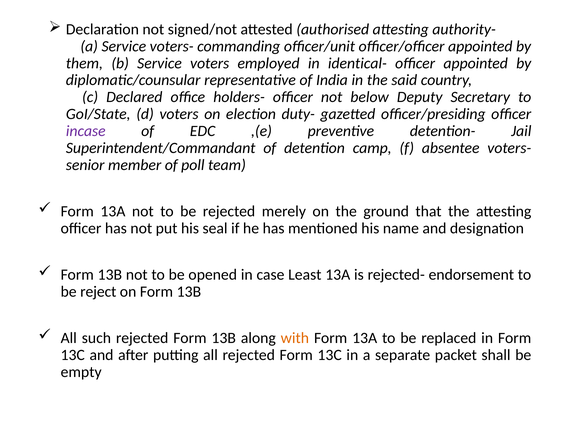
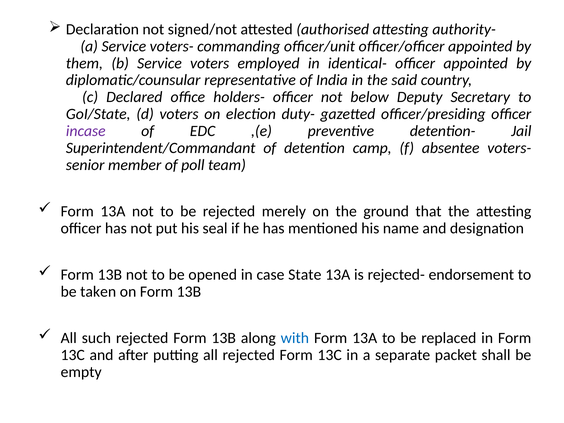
Least: Least -> State (305, 275)
reject: reject -> taken (98, 292)
with colour: orange -> blue (295, 338)
